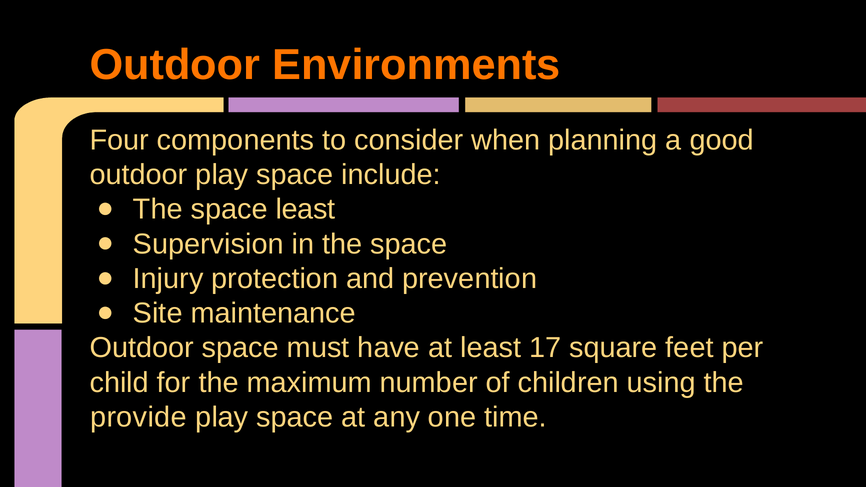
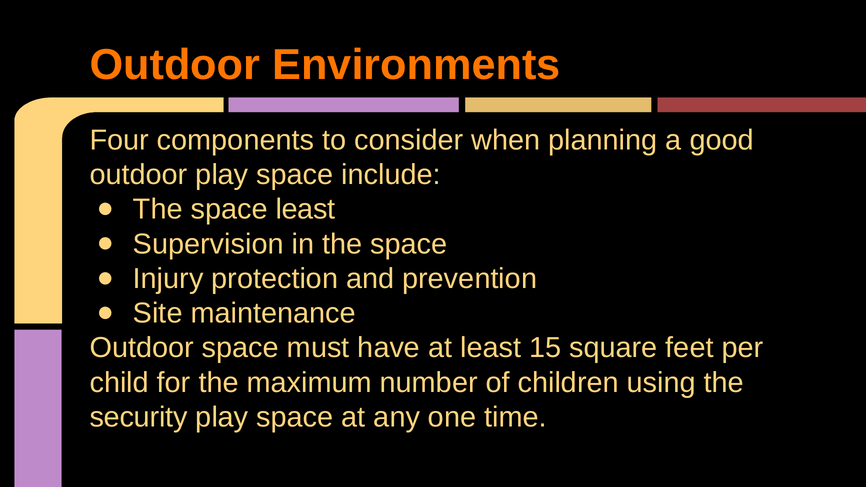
17: 17 -> 15 (545, 348)
provide: provide -> security (139, 417)
